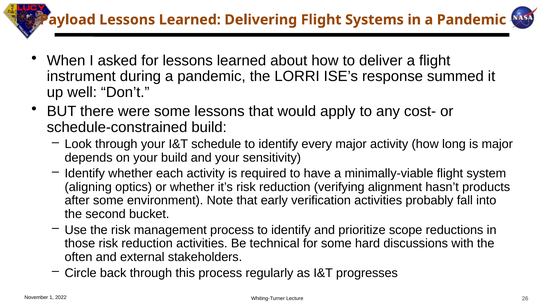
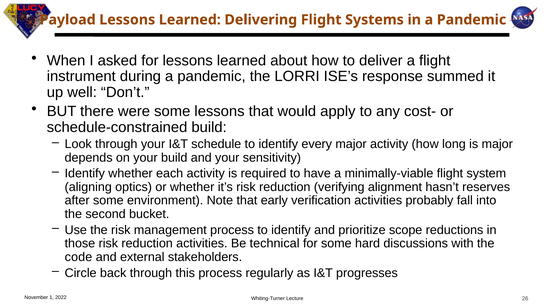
products: products -> reserves (486, 187)
often: often -> code (78, 257)
